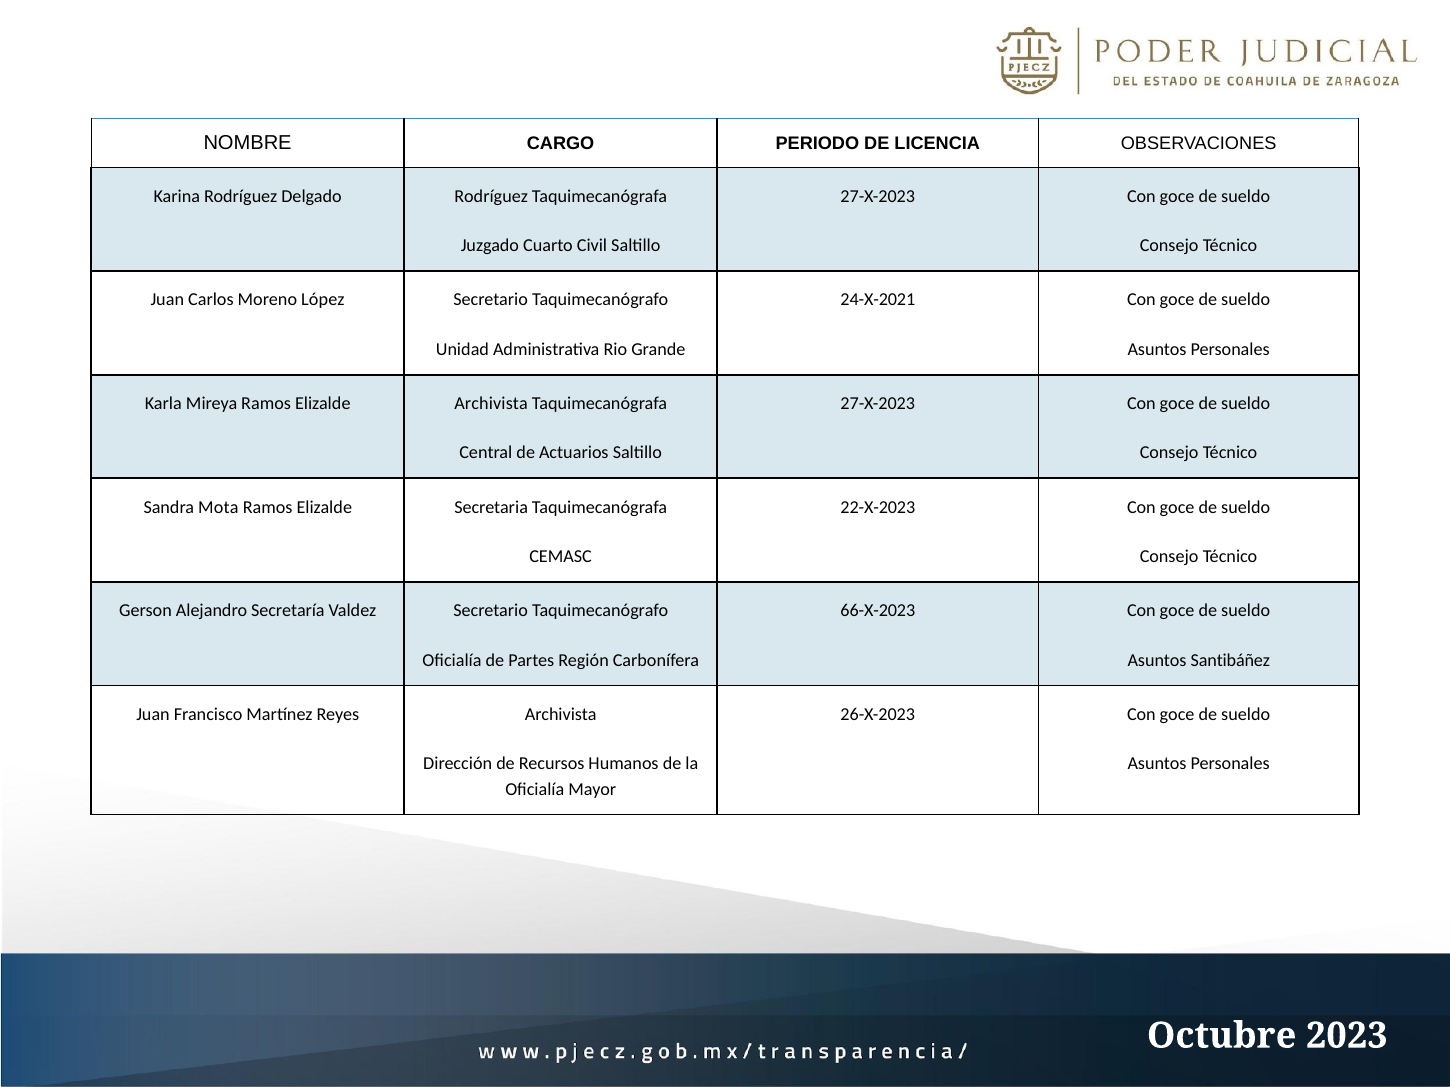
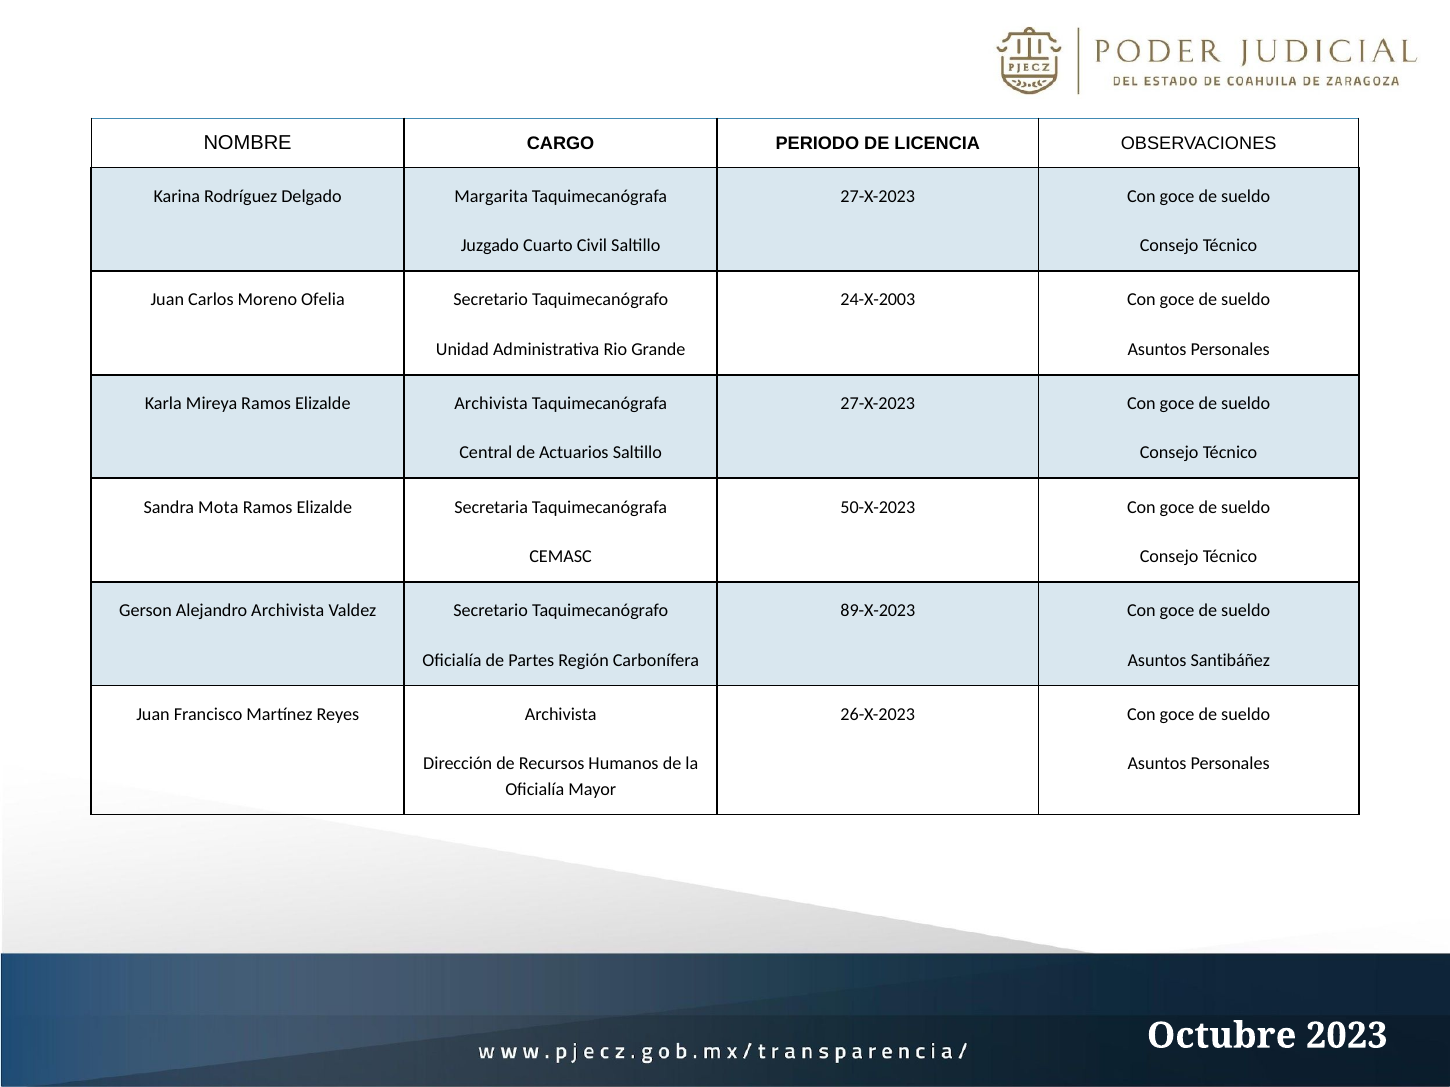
Delgado Rodríguez: Rodríguez -> Margarita (491, 196)
López: López -> Ofelia (323, 300)
24-X-2021: 24-X-2021 -> 24-X-2003 (878, 300)
22-X-2023: 22-X-2023 -> 50-X-2023 (878, 507)
Alejandro Secretaría: Secretaría -> Archivista (288, 611)
66-X-2023: 66-X-2023 -> 89-X-2023 (878, 611)
